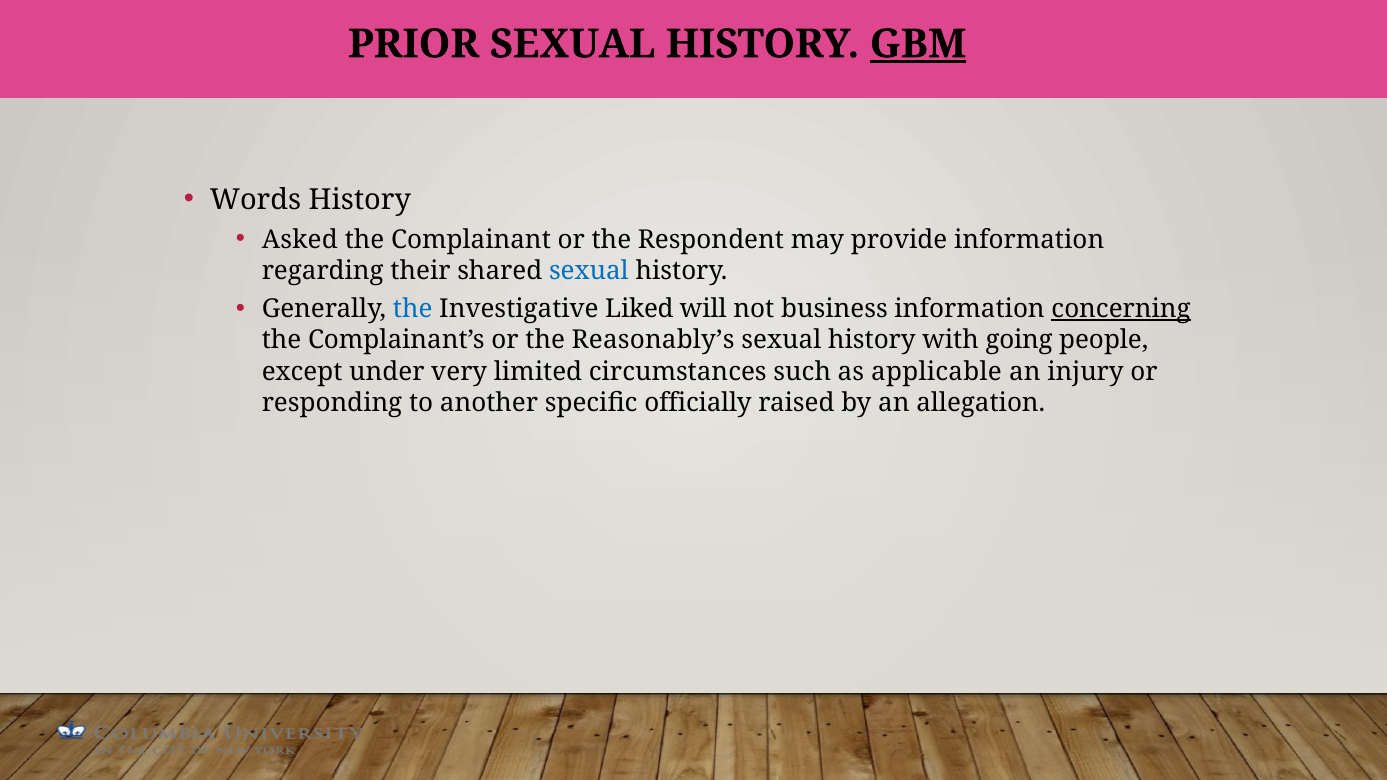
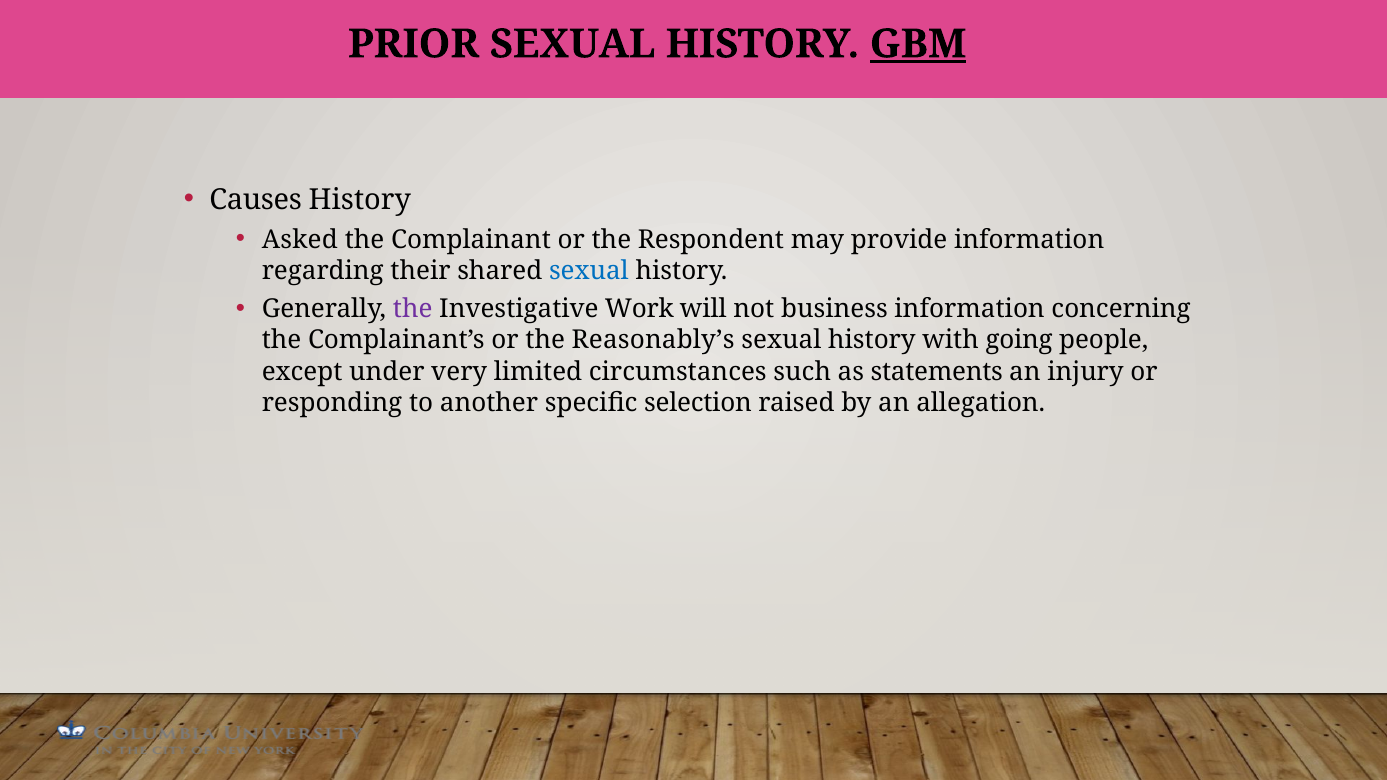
Words: Words -> Causes (256, 200)
the colour: blue -> purple (413, 309)
Liked: Liked -> Work (639, 309)
concerning underline: present -> none (1121, 309)
applicable: applicable -> statements (937, 372)
officially: officially -> selection (698, 403)
